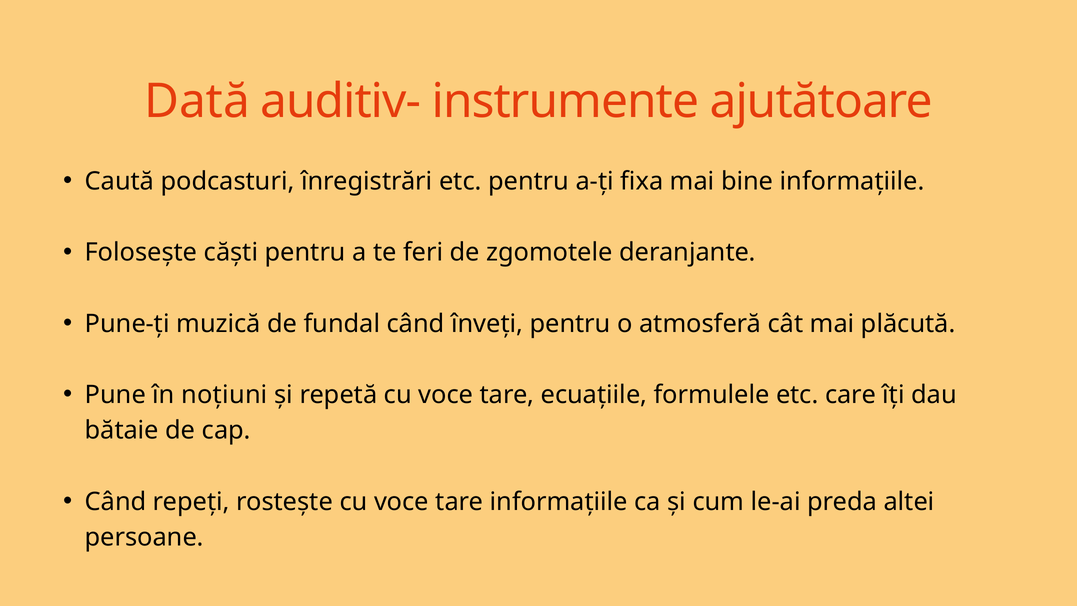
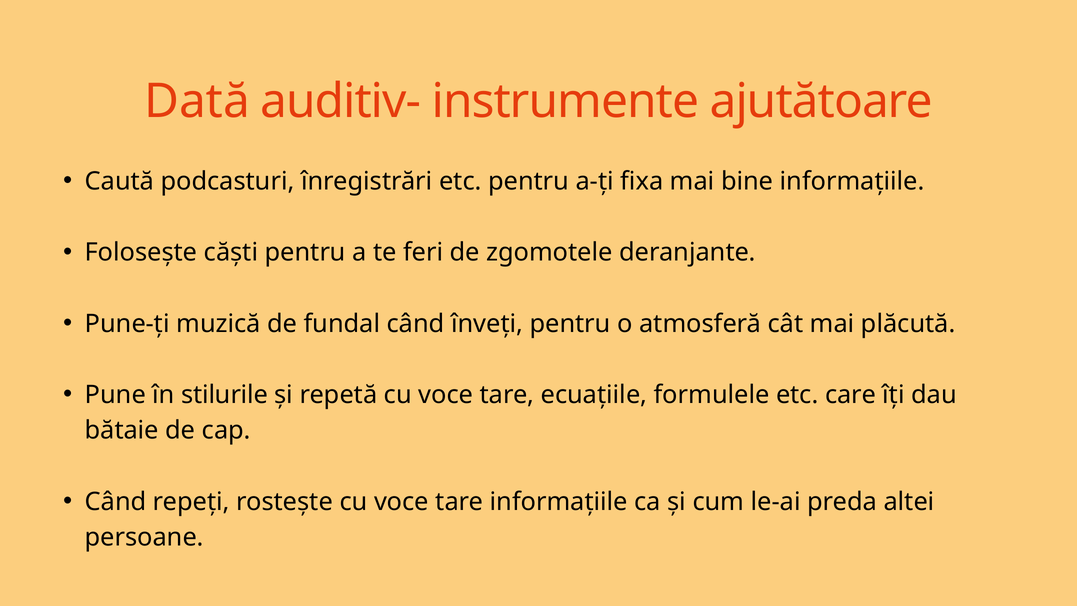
noțiuni: noțiuni -> stilurile (225, 395)
